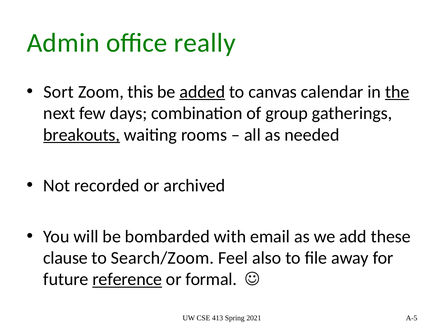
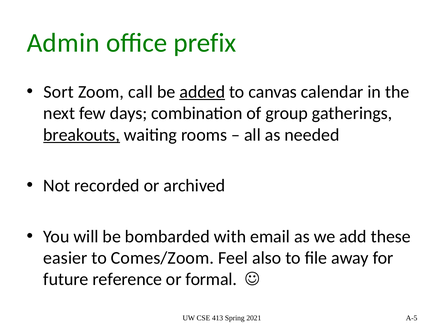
really: really -> prefix (205, 43)
this: this -> call (140, 92)
the underline: present -> none (397, 92)
clause: clause -> easier (65, 258)
Search/Zoom: Search/Zoom -> Comes/Zoom (162, 258)
reference underline: present -> none (127, 279)
